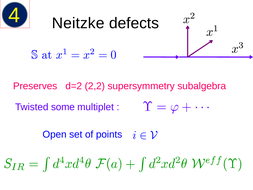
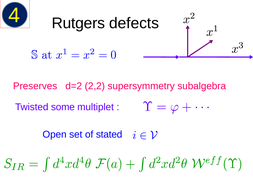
Neitzke: Neitzke -> Rutgers (78, 23)
points: points -> stated (109, 134)
